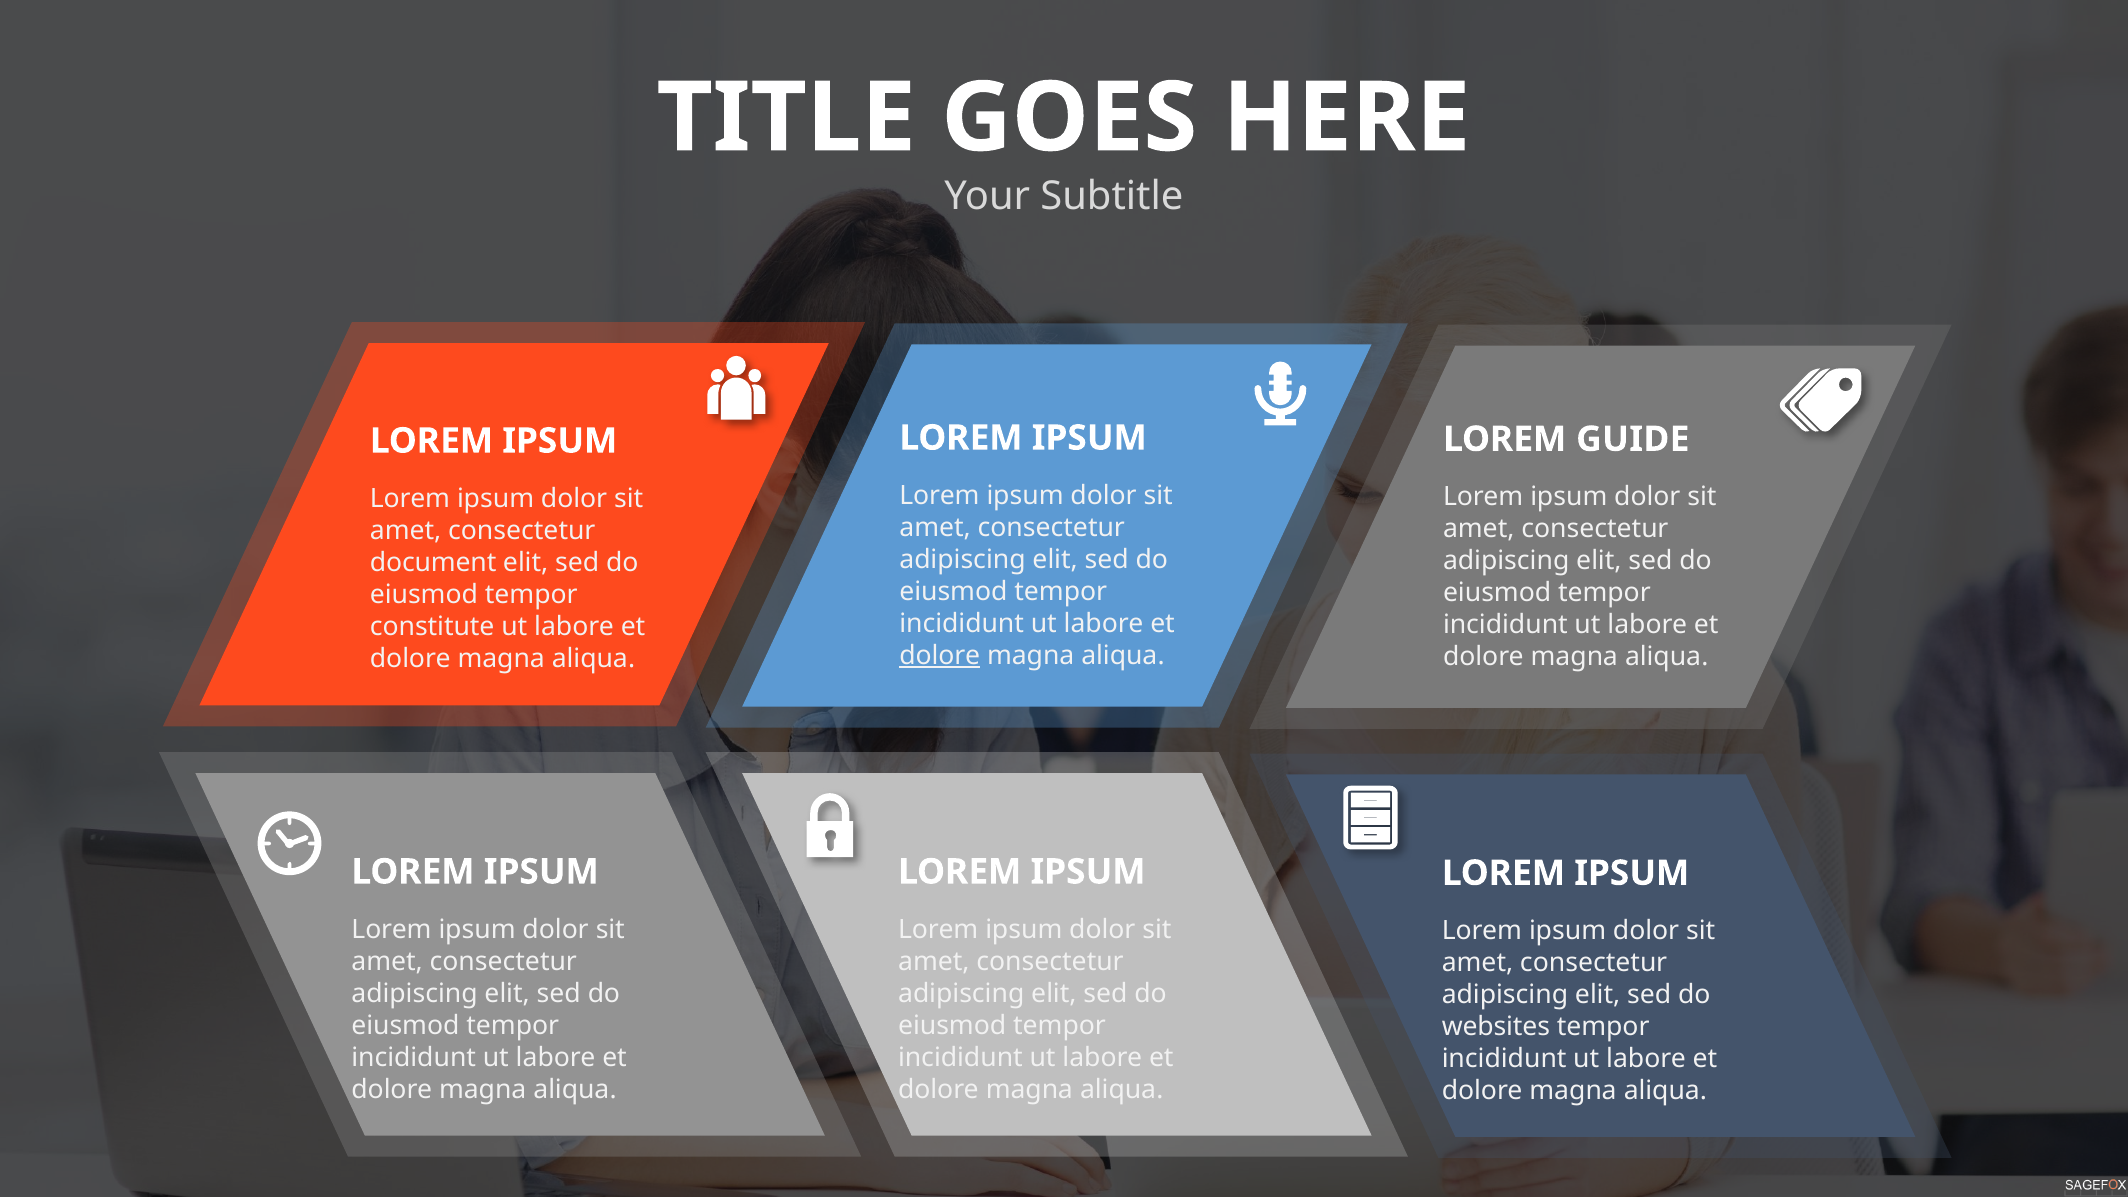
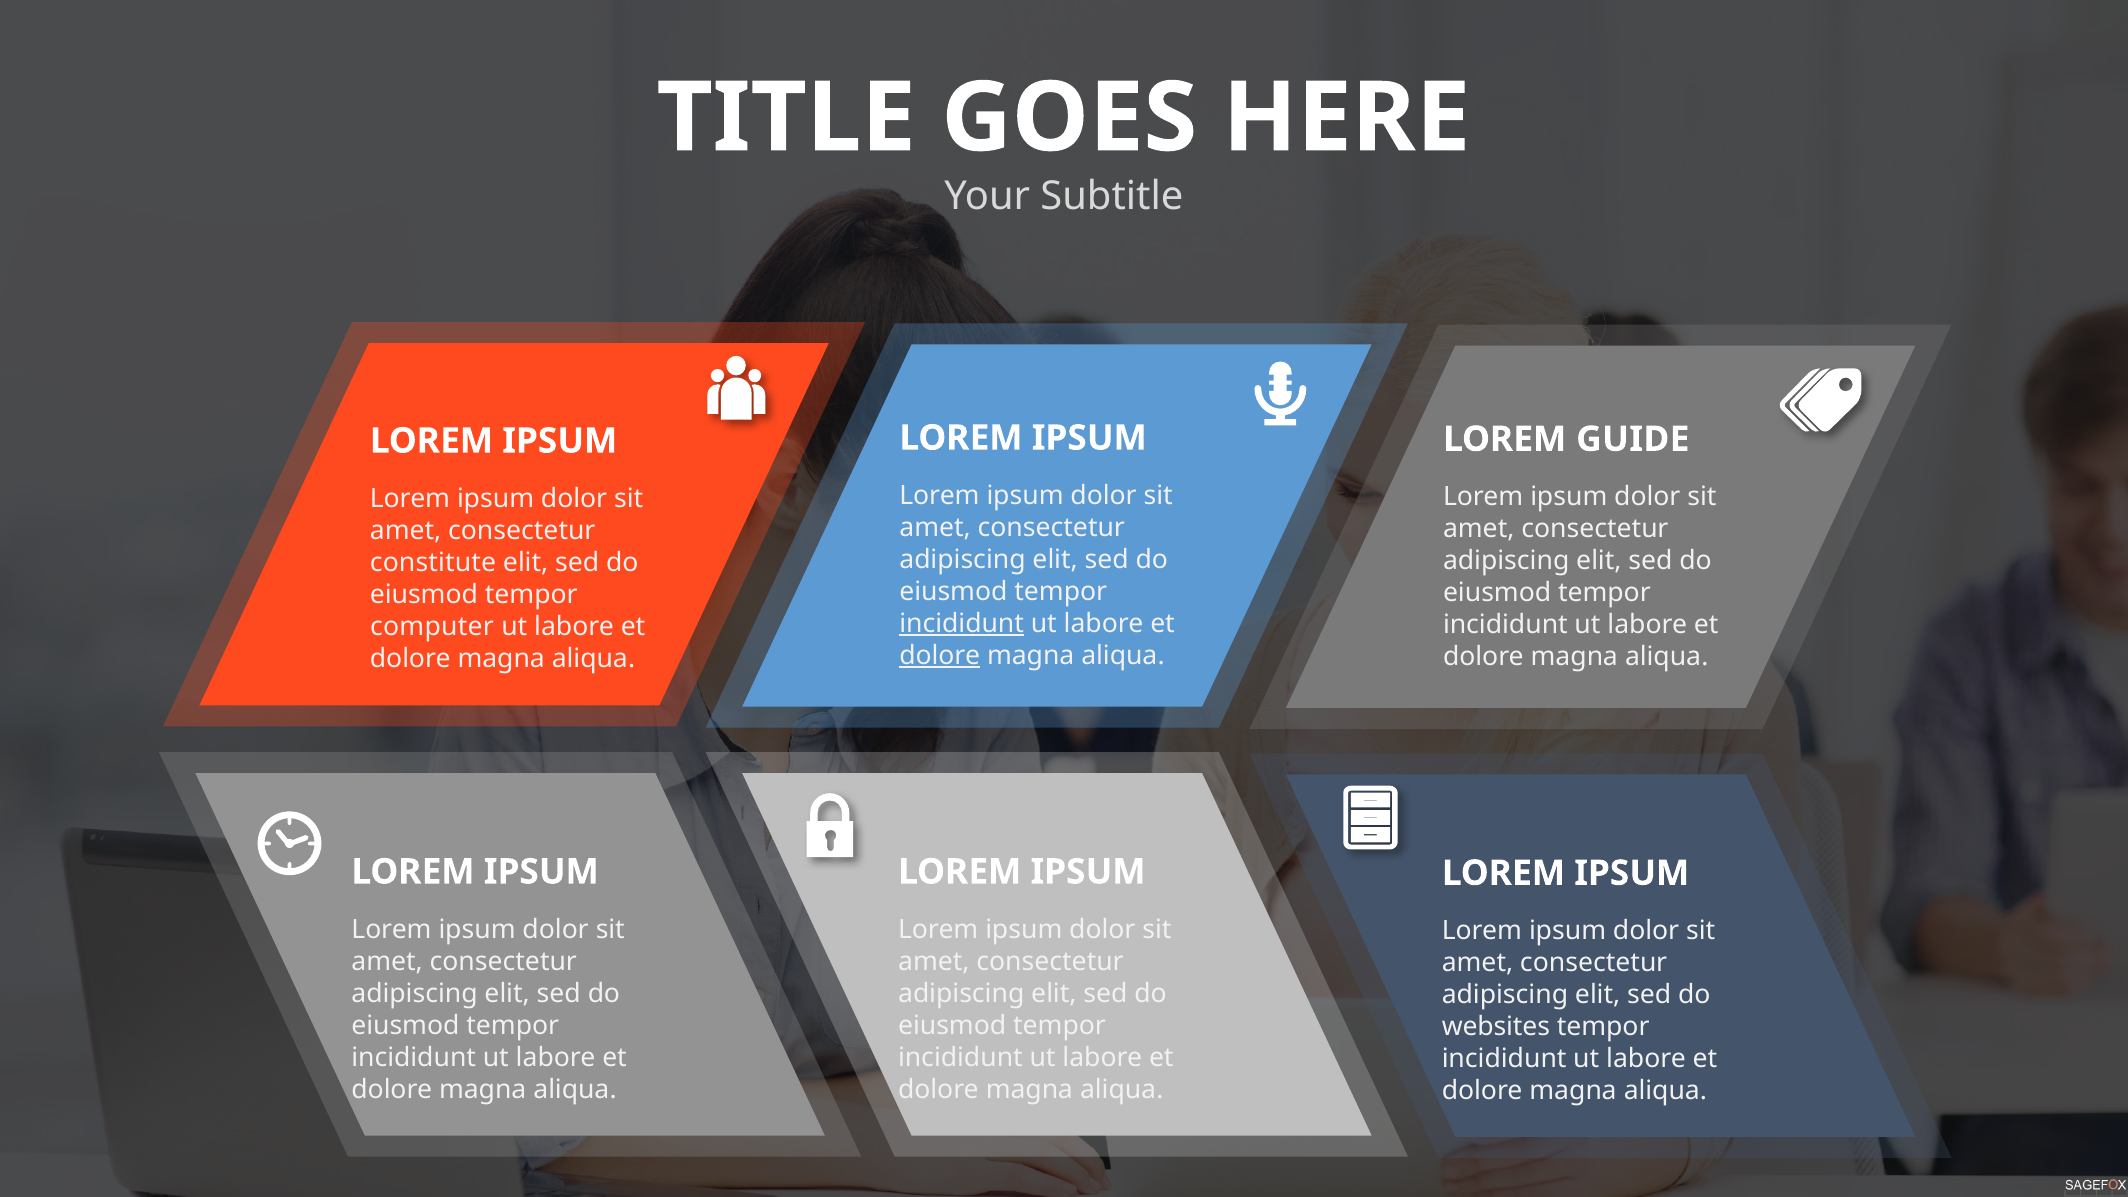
document: document -> constitute (433, 563)
incididunt underline: none -> present (962, 623)
constitute: constitute -> computer (432, 626)
